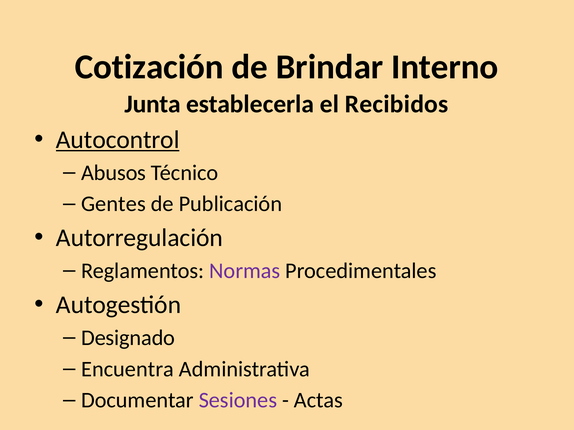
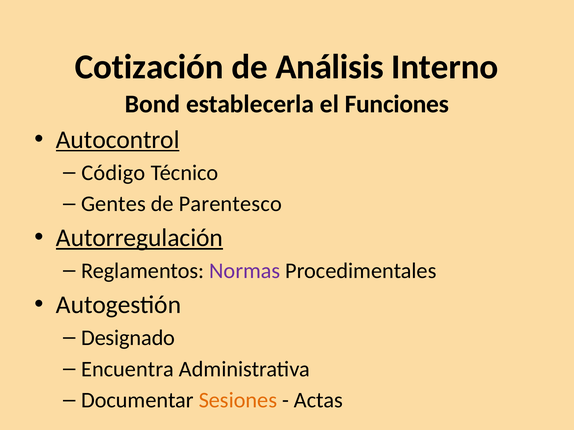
Brindar: Brindar -> Análisis (330, 67)
Junta: Junta -> Bond (153, 104)
Recibidos: Recibidos -> Funciones (397, 104)
Abusos: Abusos -> Código (113, 173)
Publicación: Publicación -> Parentesco (230, 204)
Autorregulación underline: none -> present (139, 238)
Sesiones colour: purple -> orange (238, 401)
